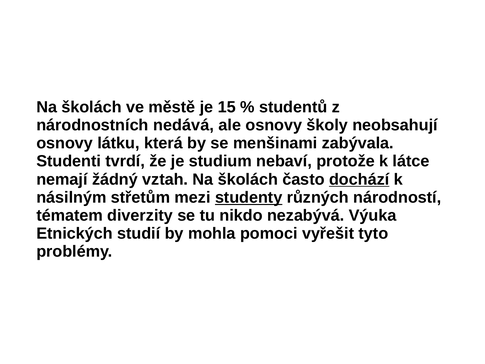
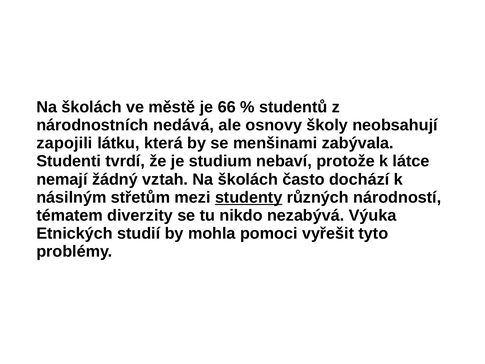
15: 15 -> 66 (227, 107)
osnovy: osnovy -> zapojili (65, 143)
dochází underline: present -> none (359, 179)
